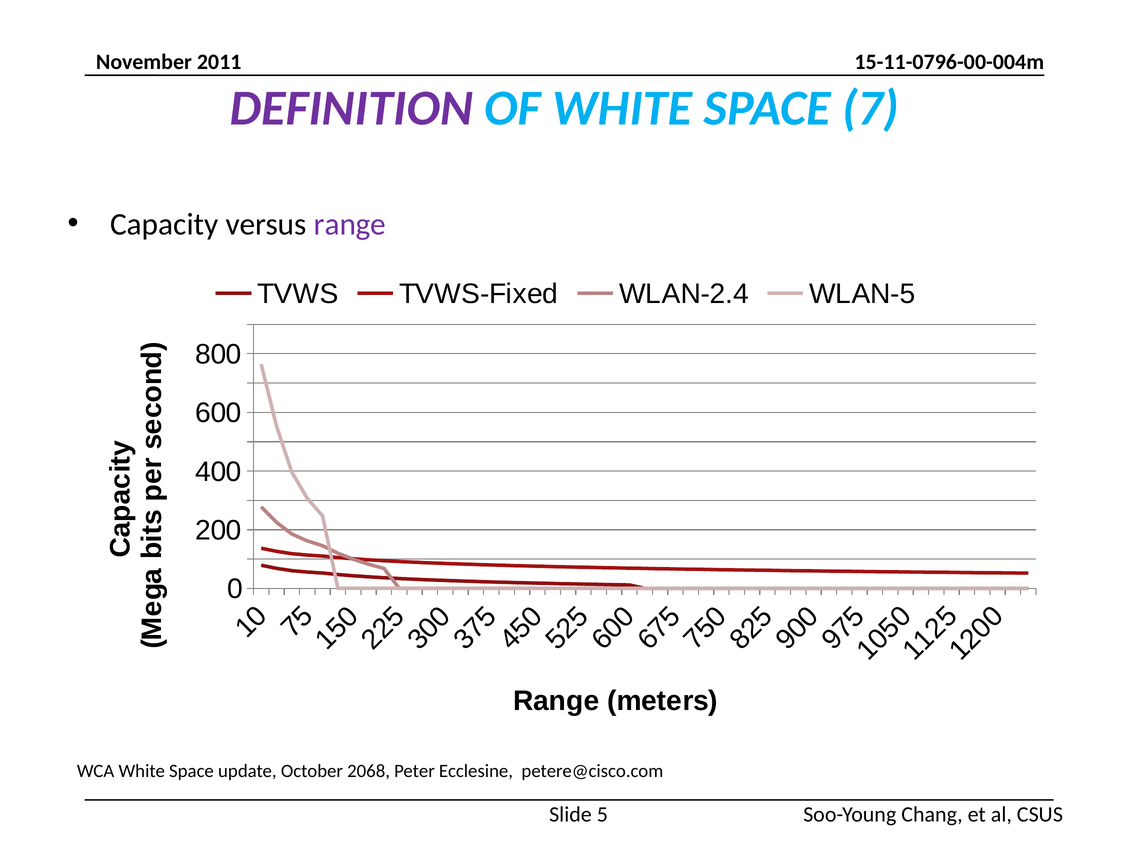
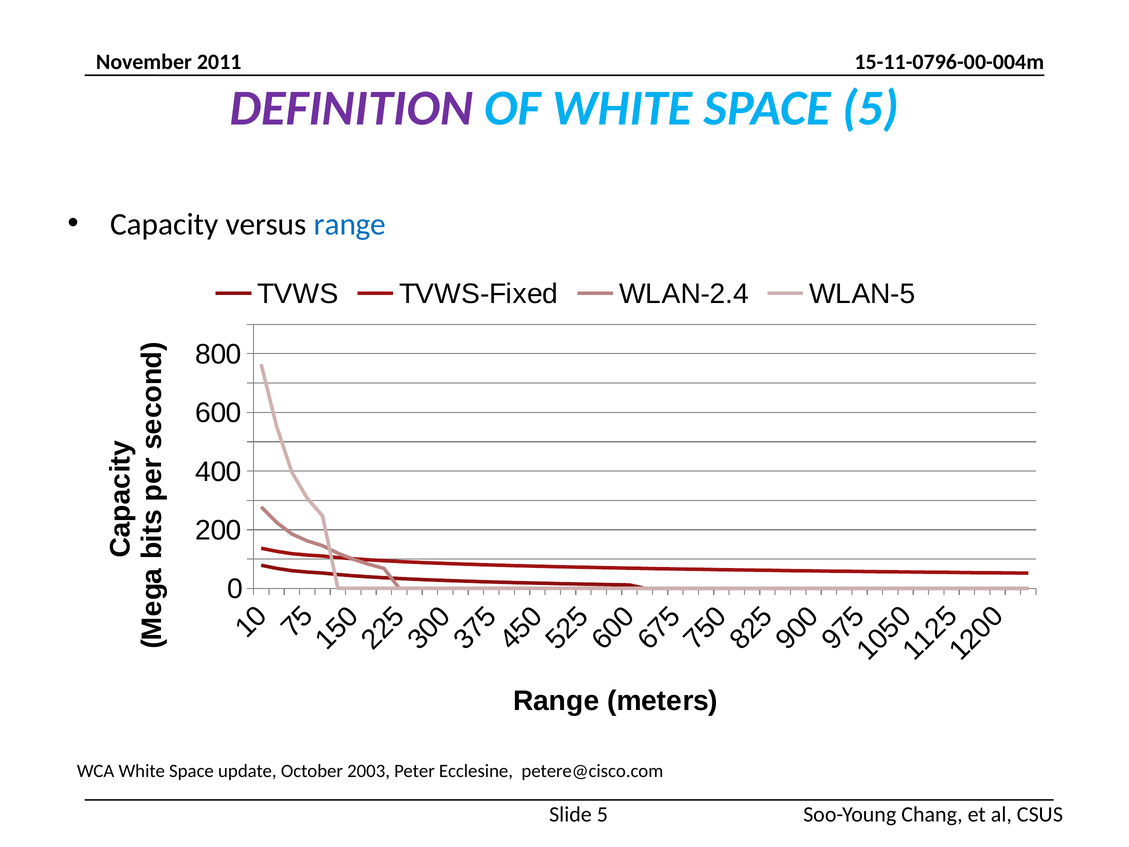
SPACE 7: 7 -> 5 (871, 108)
range colour: purple -> blue (350, 224)
2068: 2068 -> 2003 (369, 771)
